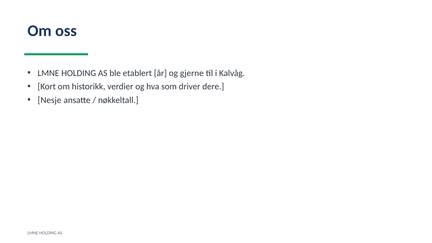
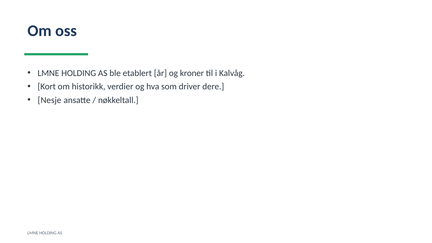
gjerne: gjerne -> kroner (192, 73)
